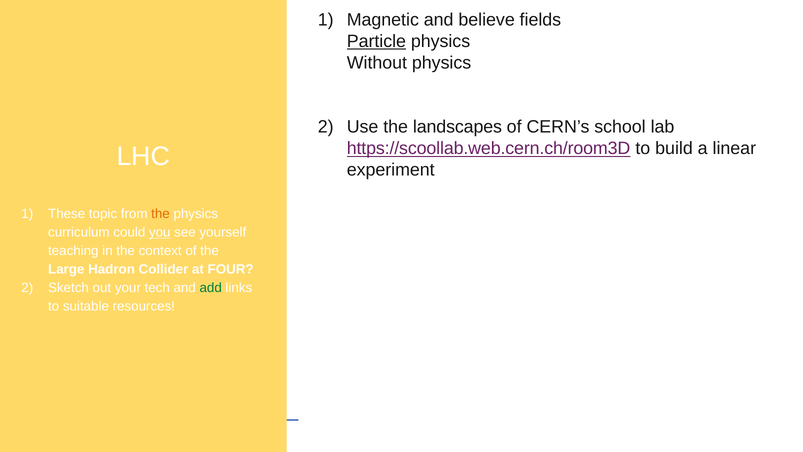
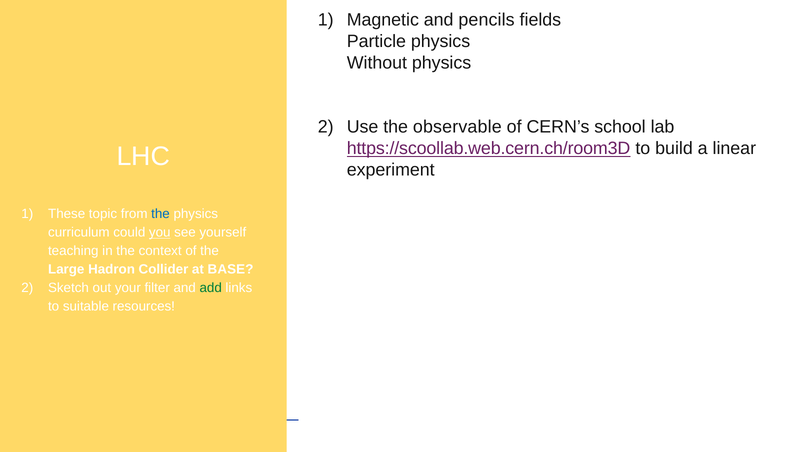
believe: believe -> pencils (487, 20)
Particle underline: present -> none (376, 41)
landscapes: landscapes -> observable (457, 127)
the colour: orange -> blue (161, 214)
FOUR: FOUR -> BASE (231, 269)
tech: tech -> filter (157, 288)
